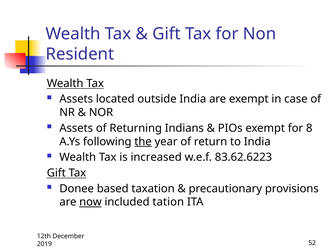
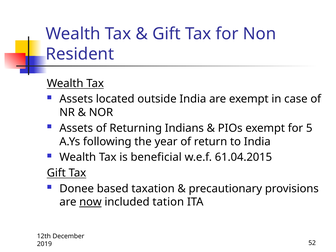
8: 8 -> 5 (309, 128)
the underline: present -> none (143, 142)
increased: increased -> beneficial (156, 157)
83.62.6223: 83.62.6223 -> 61.04.2015 (243, 157)
